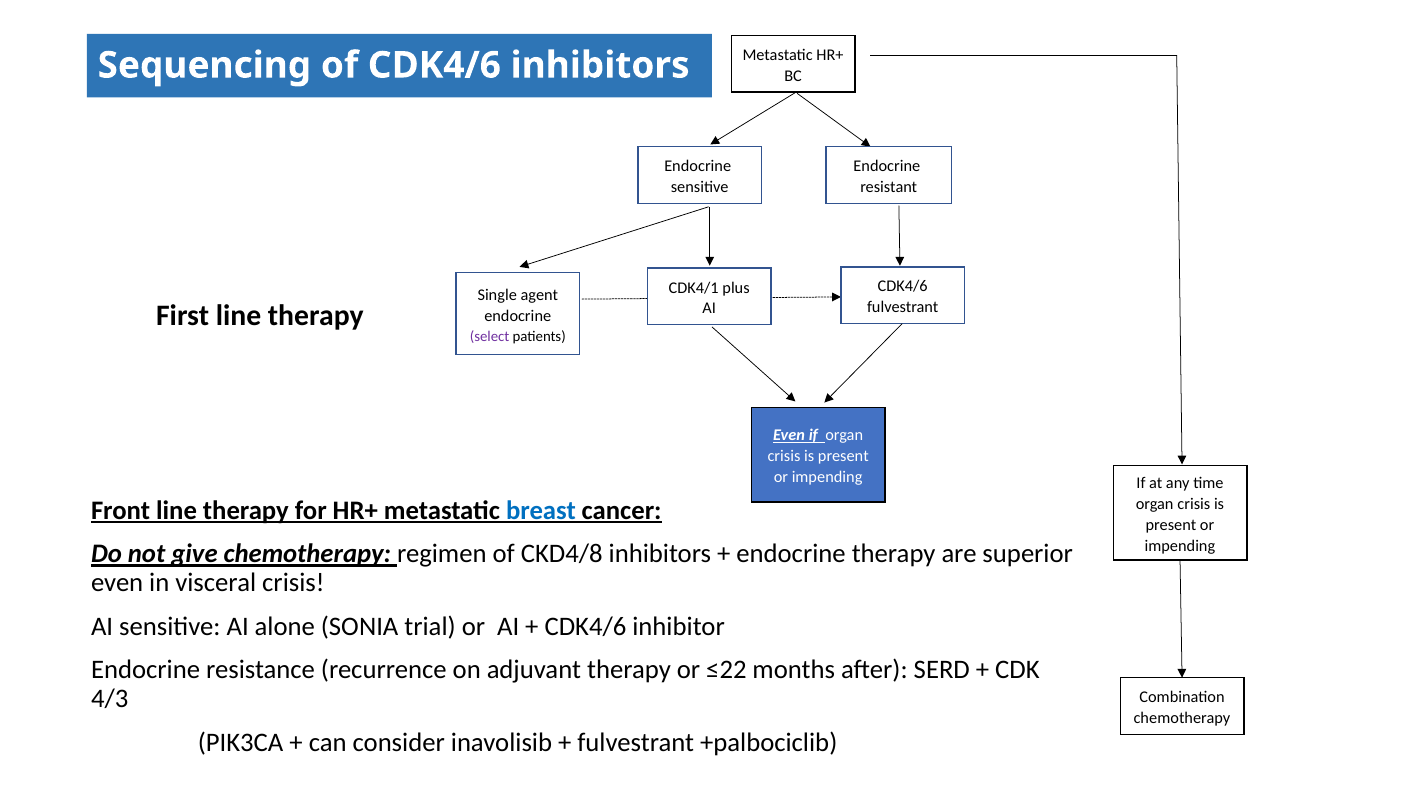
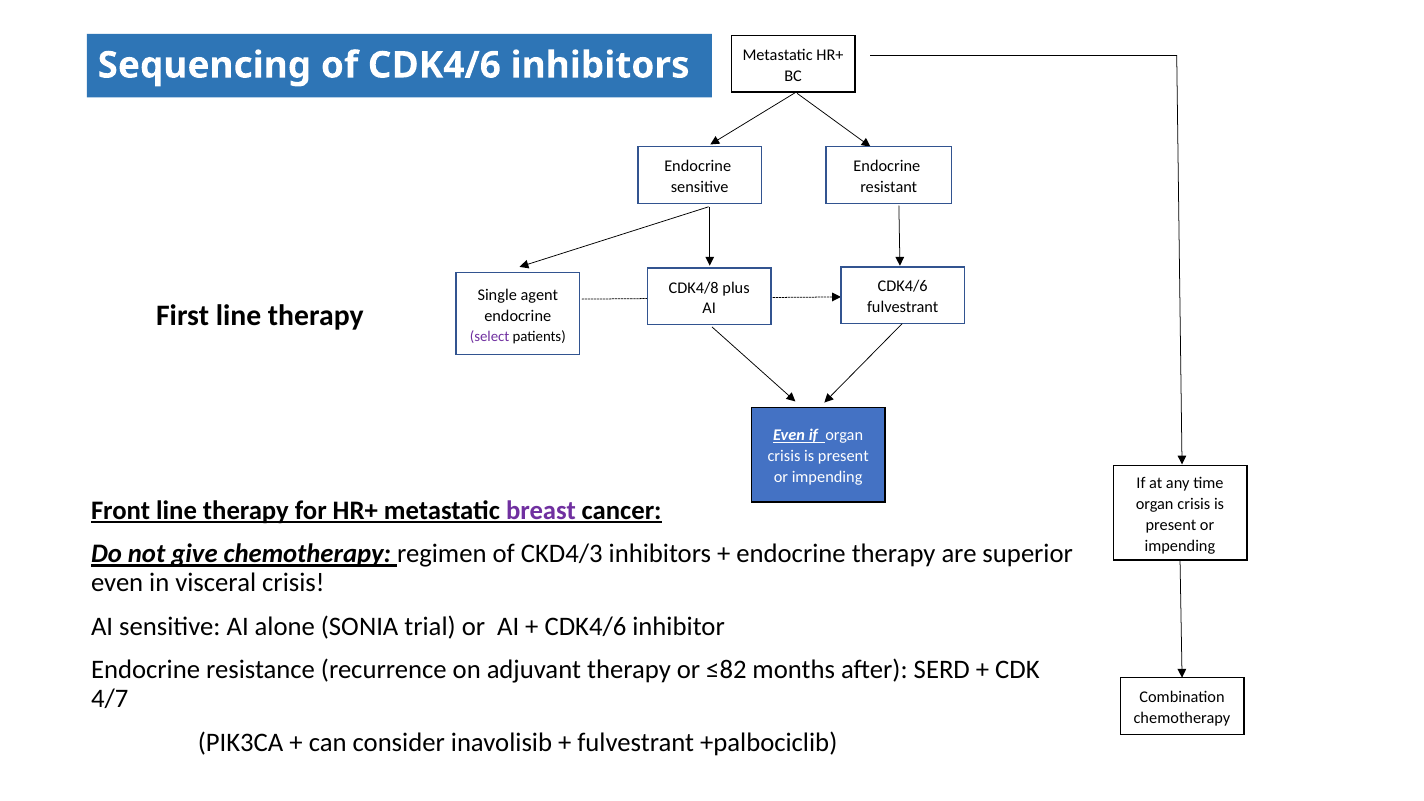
CDK4/1: CDK4/1 -> CDK4/8 (694, 288)
breast colour: blue -> purple (541, 510)
CKD4/8: CKD4/8 -> CKD4/3 (562, 554)
≤22: ≤22 -> ≤82 (726, 670)
4/3: 4/3 -> 4/7 (110, 699)
